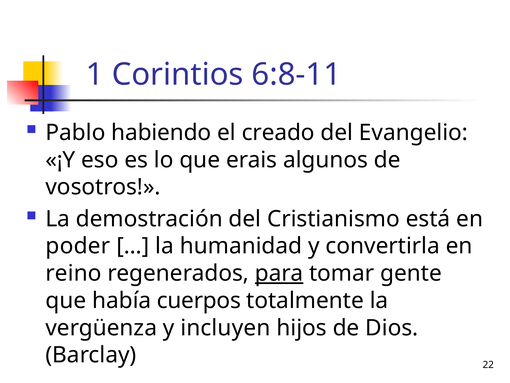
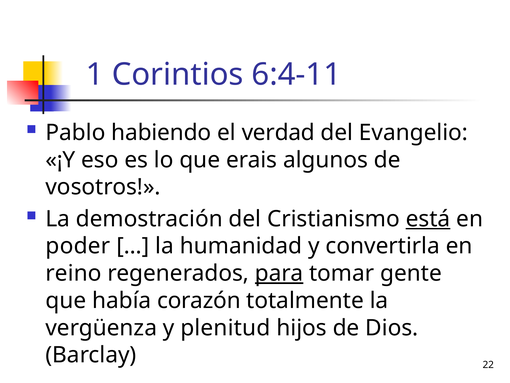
6:8-11: 6:8-11 -> 6:4-11 (296, 74)
creado: creado -> verdad (278, 132)
está underline: none -> present (428, 219)
cuerpos: cuerpos -> corazón (199, 300)
incluyen: incluyen -> plenitud (225, 327)
